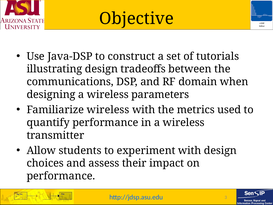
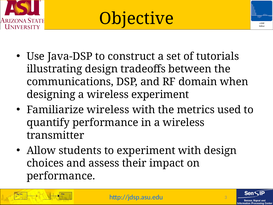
wireless parameters: parameters -> experiment (160, 94)
